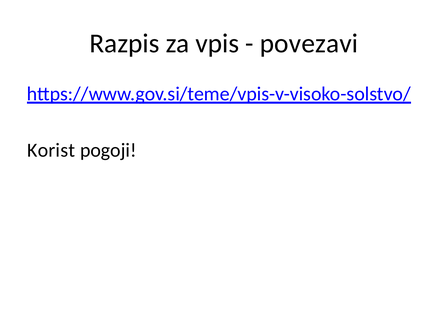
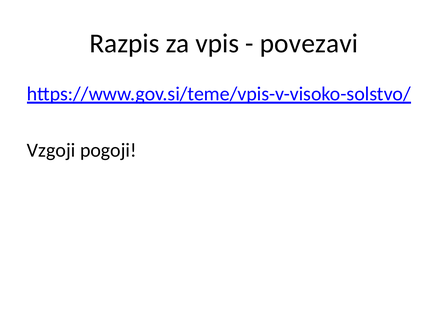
Korist: Korist -> Vzgoji (51, 150)
